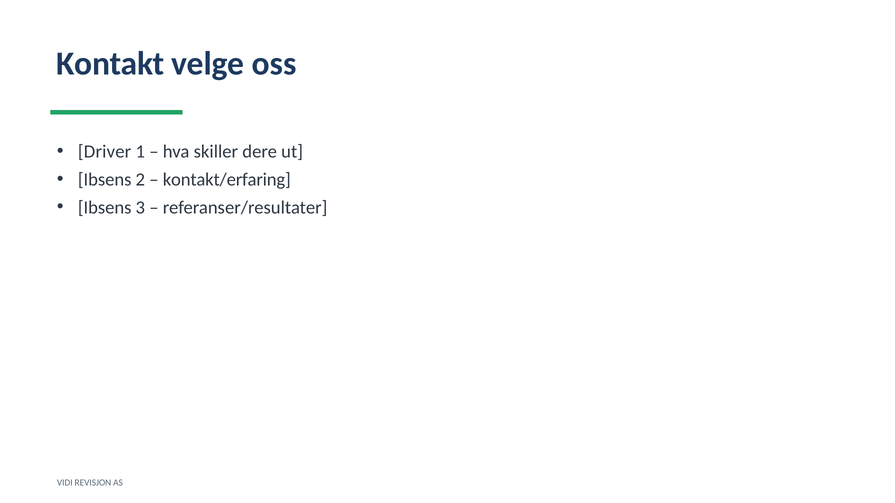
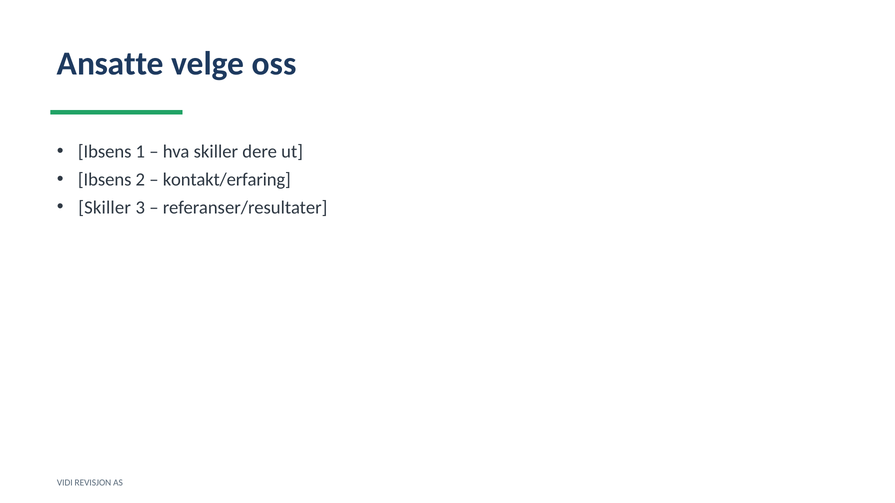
Kontakt: Kontakt -> Ansatte (110, 64)
Driver: Driver -> Ibsens (105, 152)
Ibsens: Ibsens -> Skiller (105, 208)
